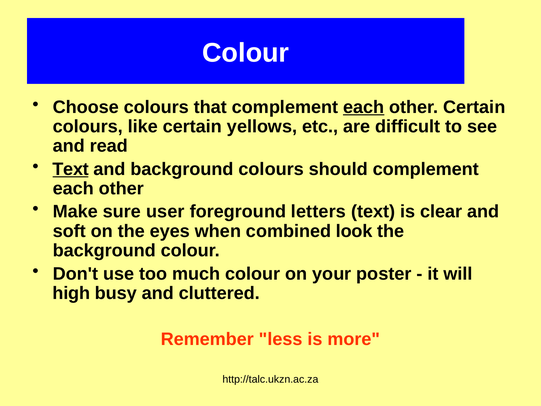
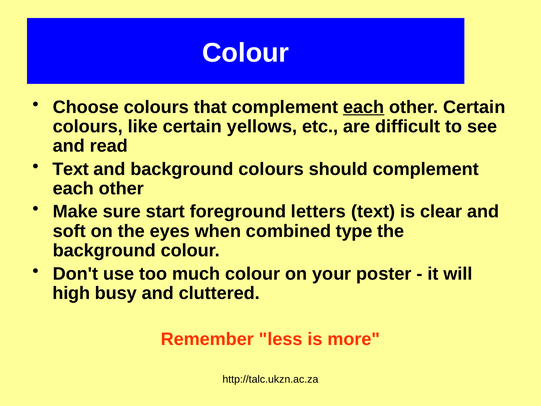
Text underline: present -> none (71, 169)
user: user -> start (165, 212)
look: look -> type (354, 231)
